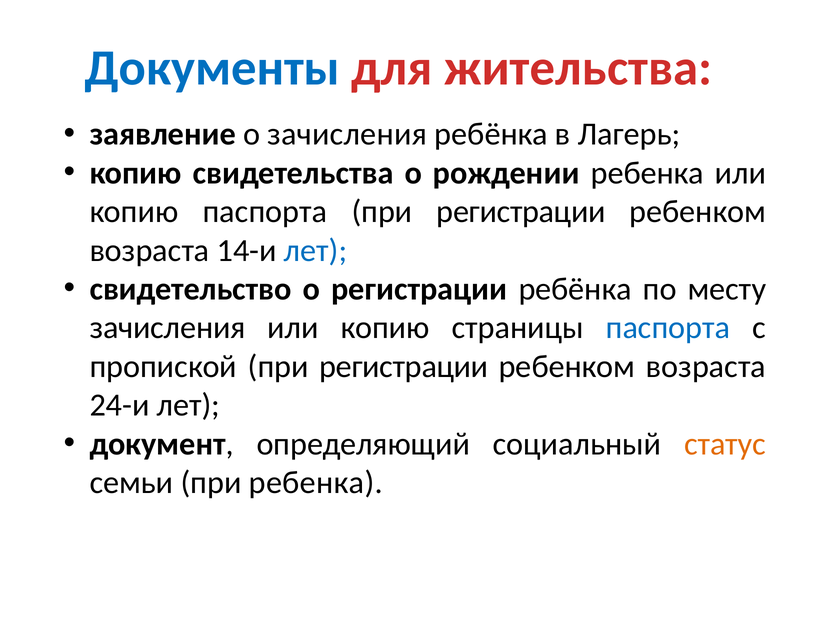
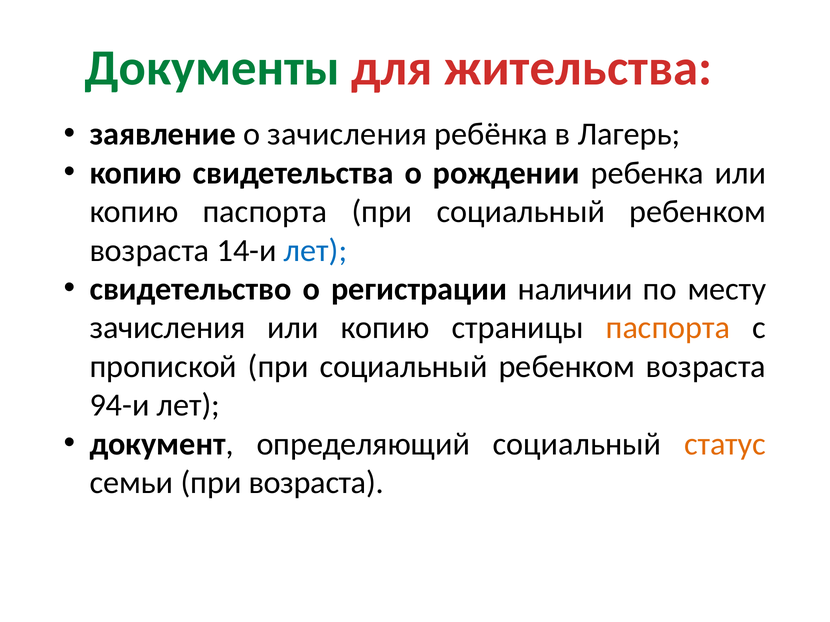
Документы colour: blue -> green (212, 68)
паспорта при регистрации: регистрации -> социальный (521, 212)
регистрации ребёнка: ребёнка -> наличии (575, 289)
паспорта colour: blue -> orange (668, 328)
пропиской при регистрации: регистрации -> социальный (404, 367)
24-и: 24-и -> 94-и (120, 406)
при ребенка: ребенка -> возраста (316, 483)
